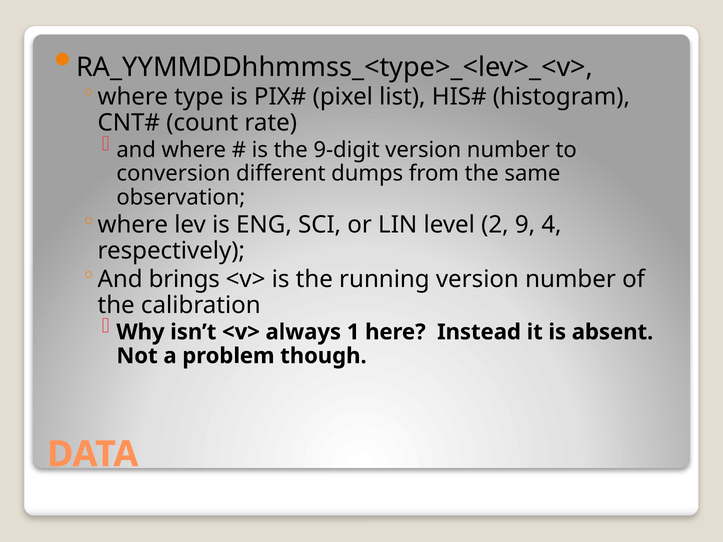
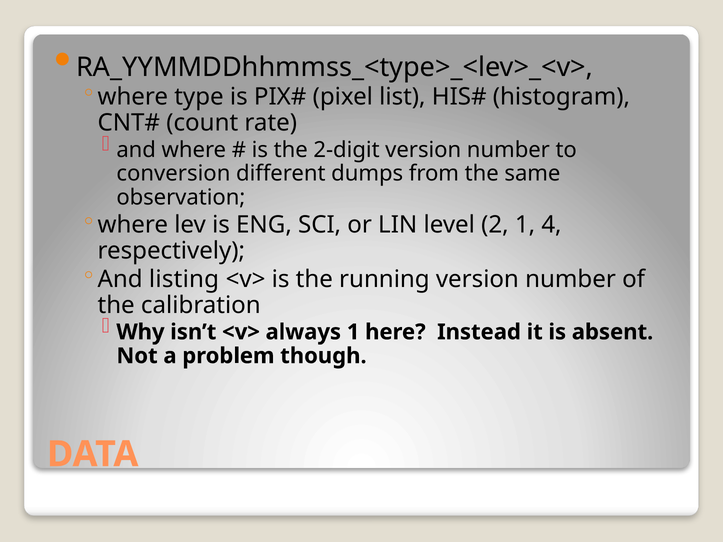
9-digit: 9-digit -> 2-digit (347, 150)
2 9: 9 -> 1 (525, 225)
brings: brings -> listing (184, 279)
